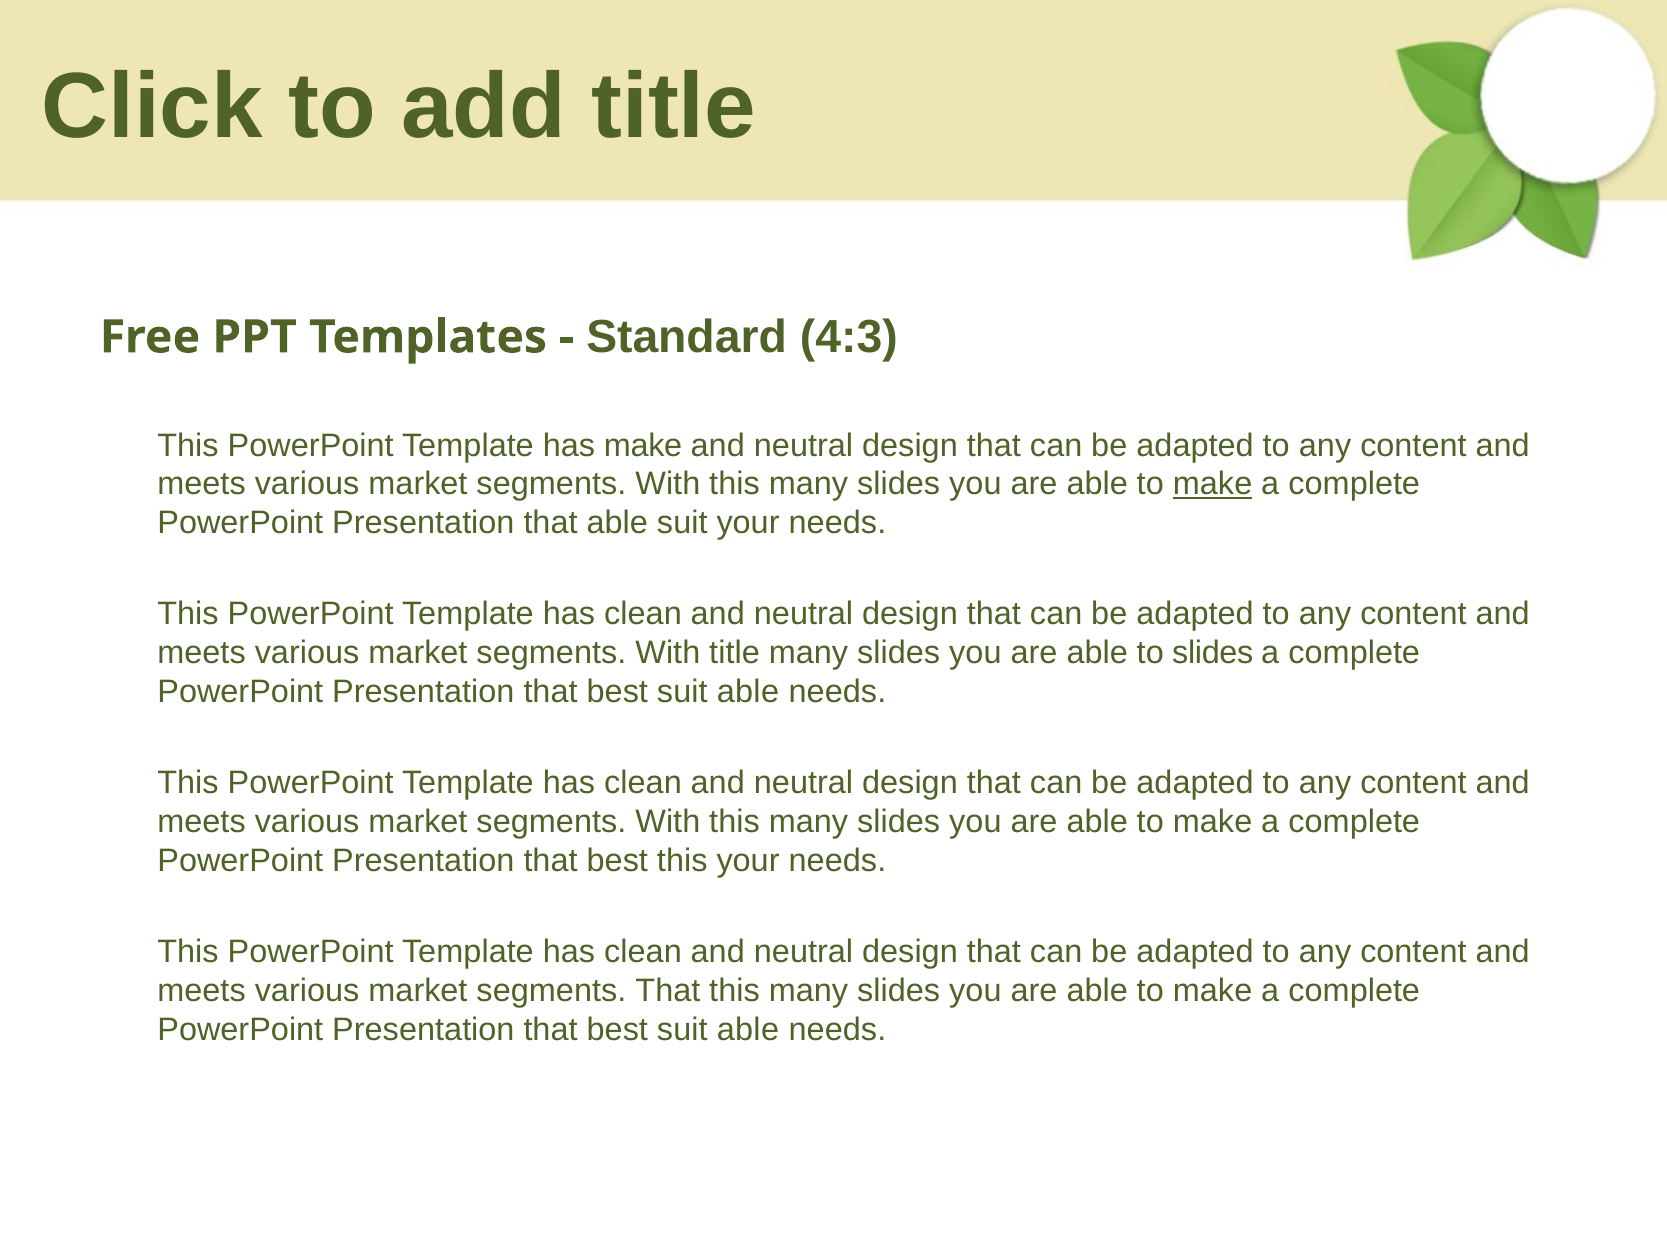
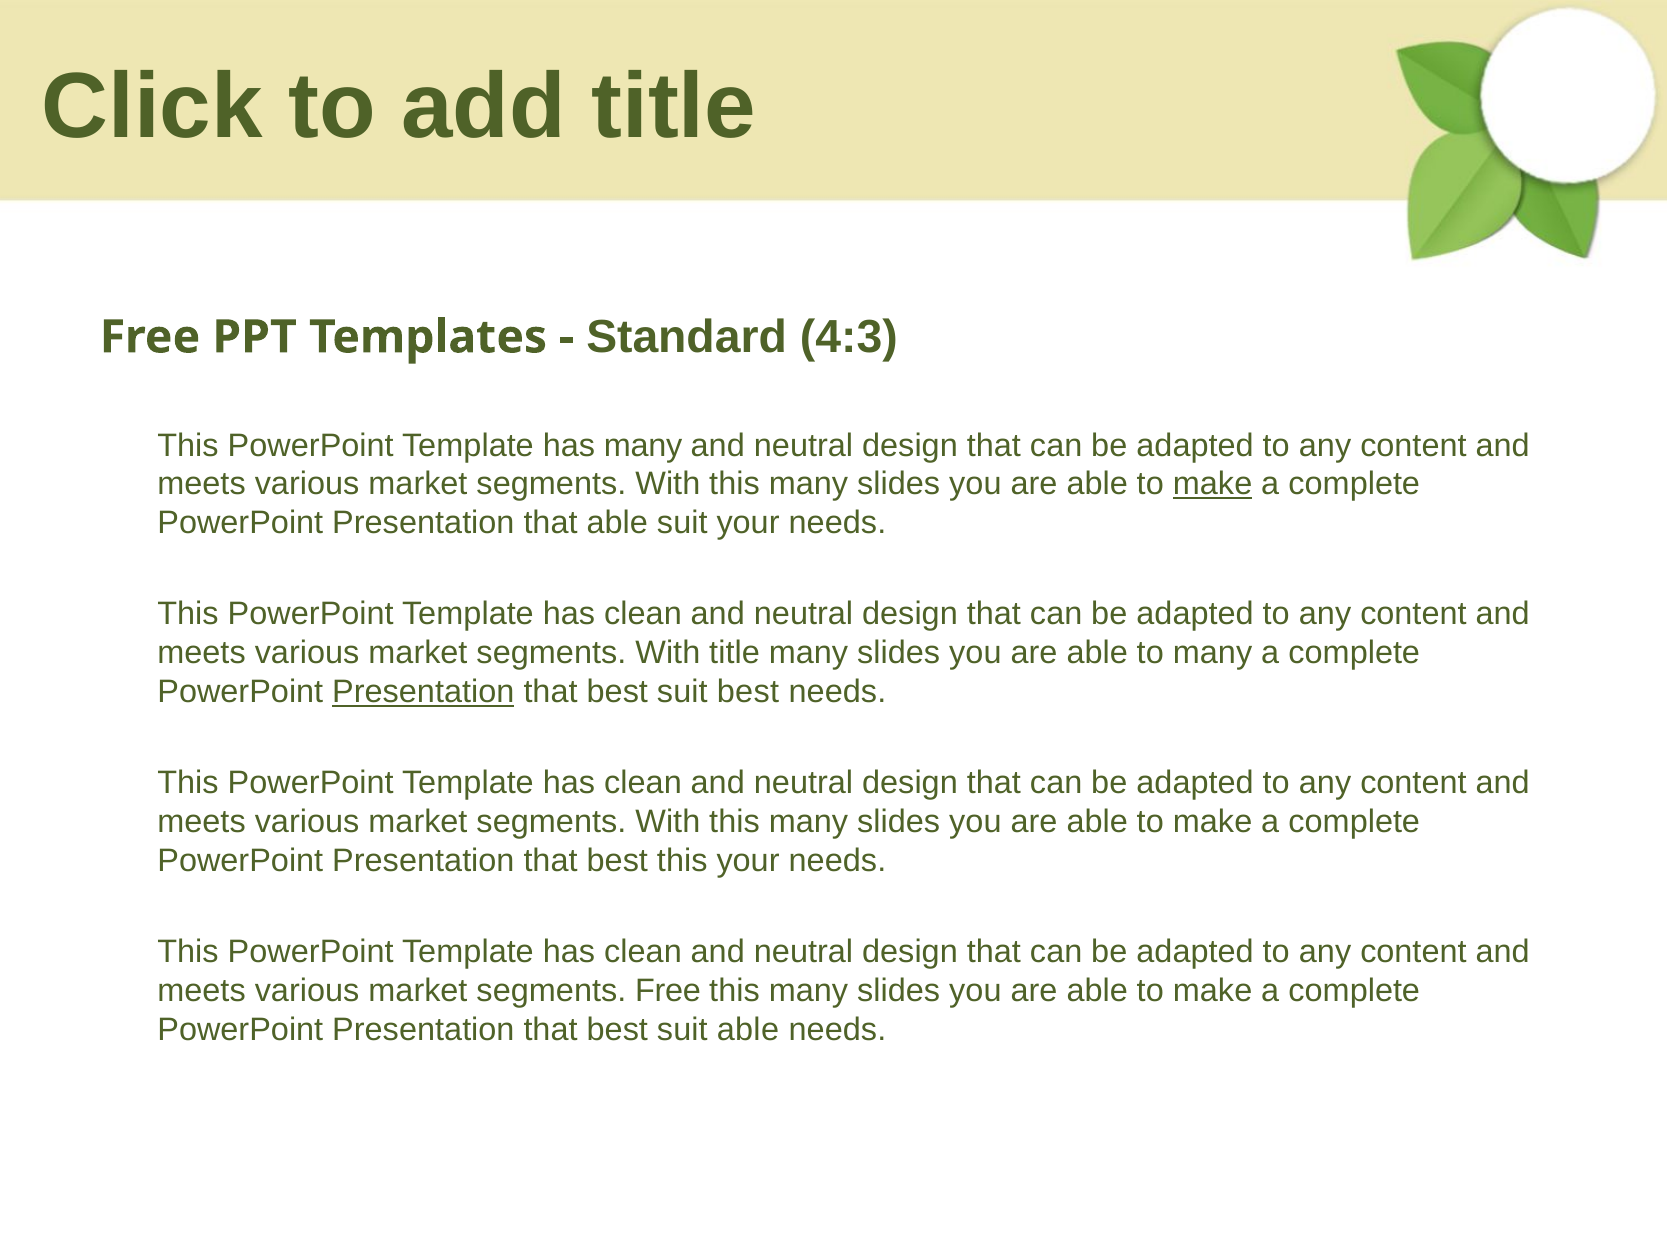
has make: make -> many (643, 445)
to slides: slides -> many (1213, 653)
Presentation underline: none -> present (423, 692)
able: able -> best (748, 692)
segments That: That -> Free (668, 990)
